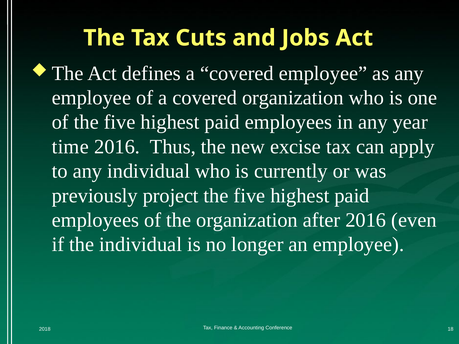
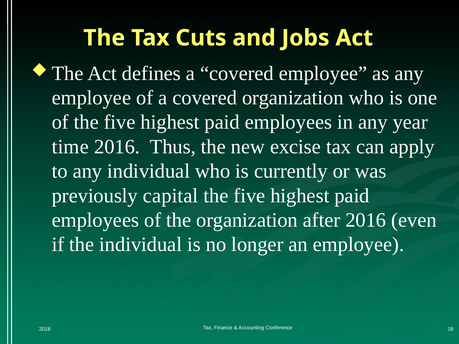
project: project -> capital (171, 196)
